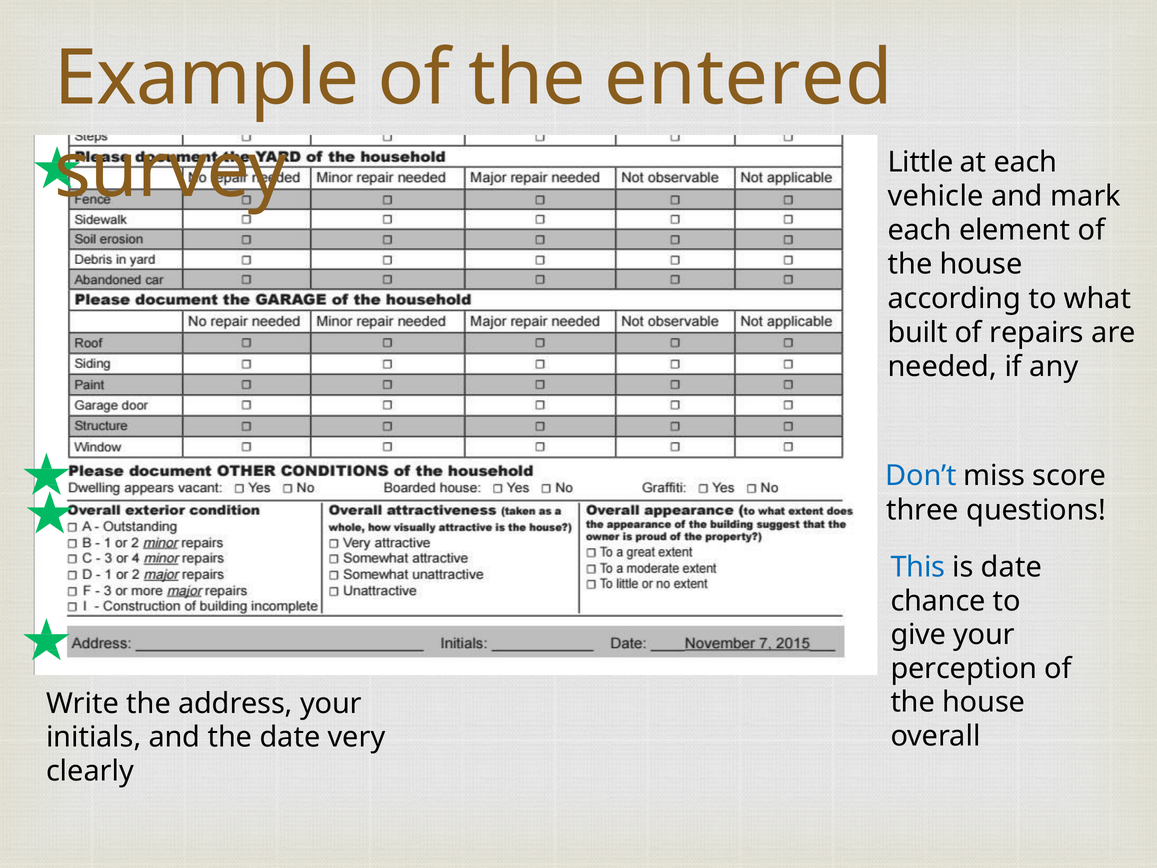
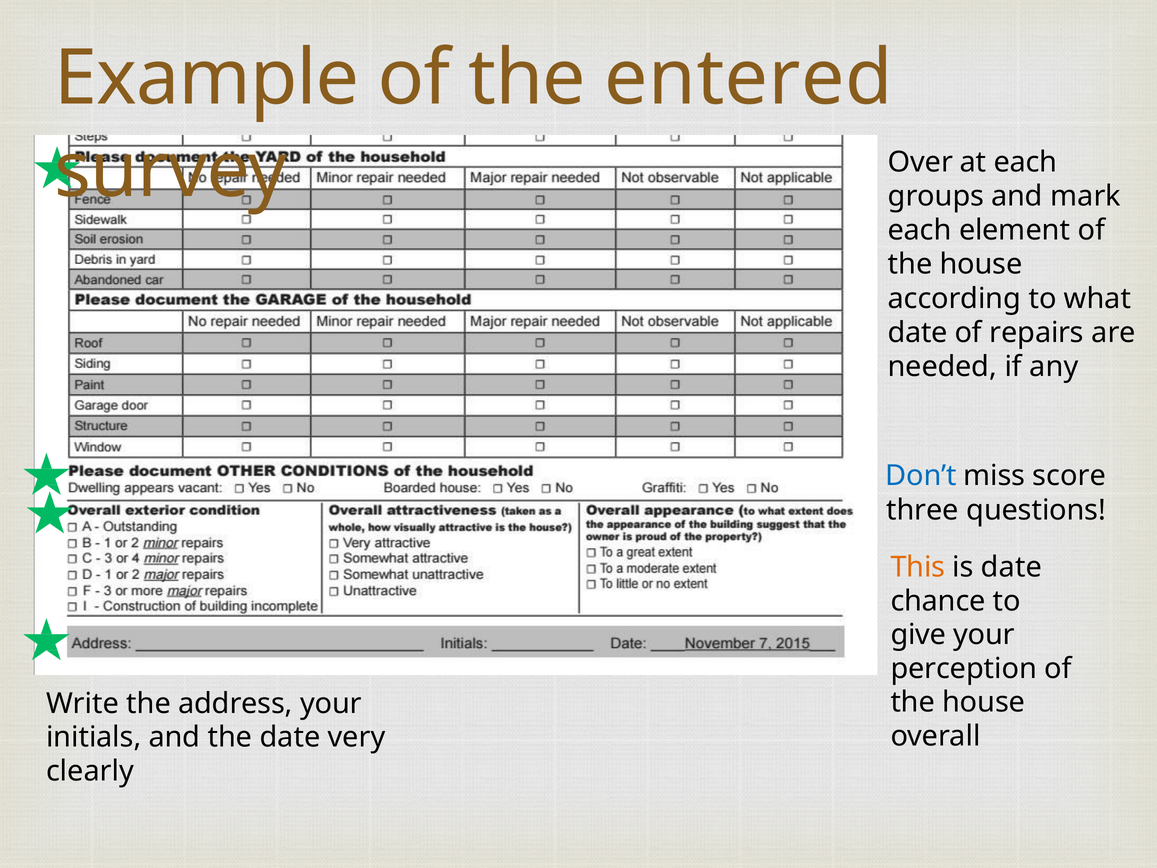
Little: Little -> Over (920, 162)
vehicle: vehicle -> groups (936, 196)
built: built -> date (918, 332)
This colour: blue -> orange (918, 567)
